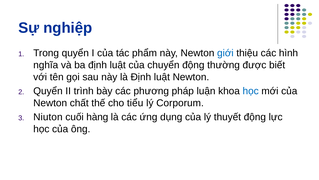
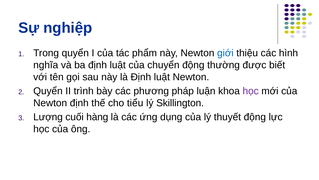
học colour: blue -> purple (251, 91)
Newton chất: chất -> định (79, 103)
Corporum: Corporum -> Skillington (180, 103)
Niuton: Niuton -> Lượng (48, 117)
